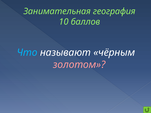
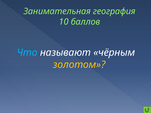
золотом colour: pink -> yellow (79, 65)
